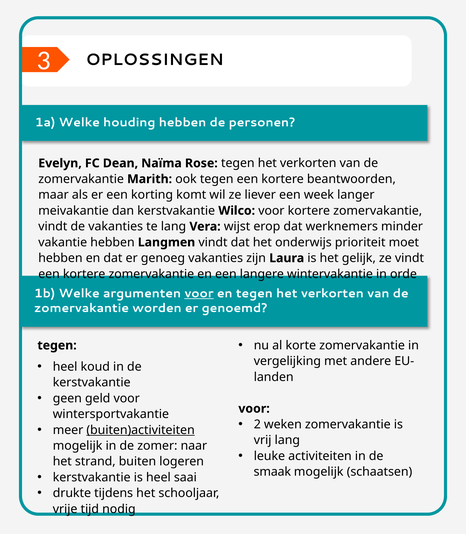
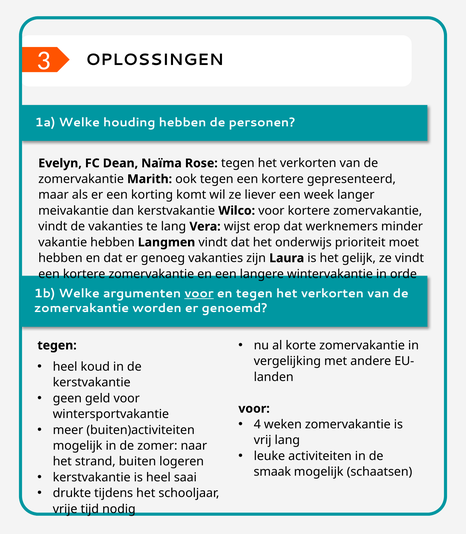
beantwoorden: beantwoorden -> gepresenteerd (351, 179)
2: 2 -> 4 (257, 425)
buiten)activiteiten underline: present -> none (141, 430)
